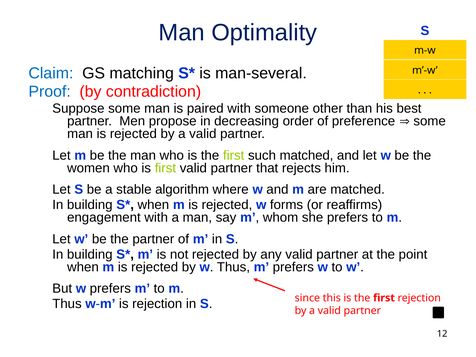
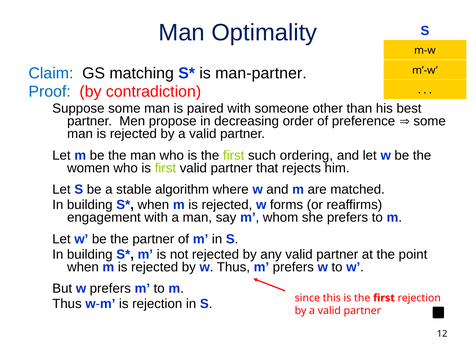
man-several: man-several -> man-partner (261, 73)
such matched: matched -> ordering (306, 155)
